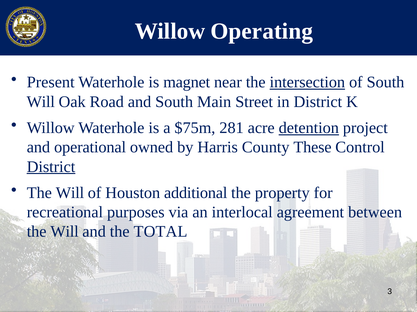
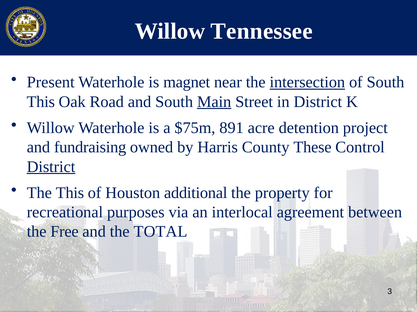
Operating: Operating -> Tennessee (262, 31)
Will: Will -> This (41, 102)
Main underline: none -> present (214, 102)
281: 281 -> 891 (232, 128)
detention underline: present -> none (309, 128)
operational: operational -> fundraising (90, 148)
Will: Will -> This (70, 193)
Will: Will -> Free (65, 232)
